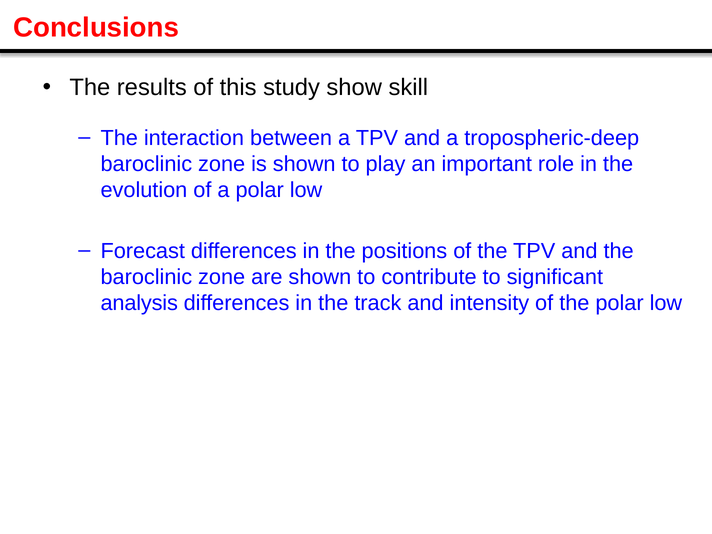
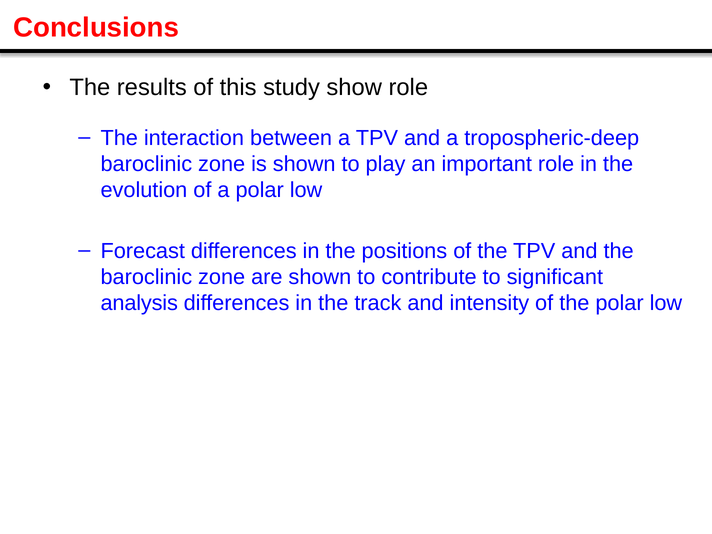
show skill: skill -> role (408, 88)
